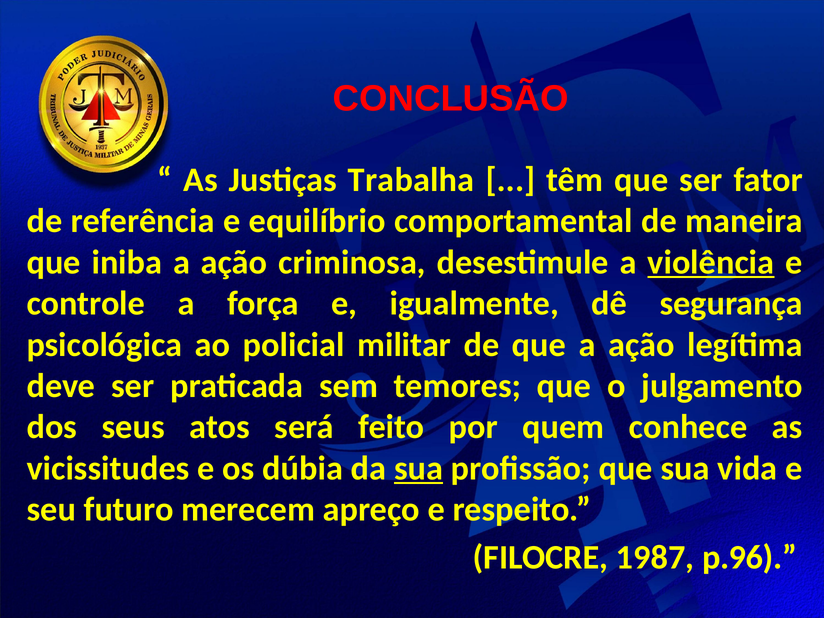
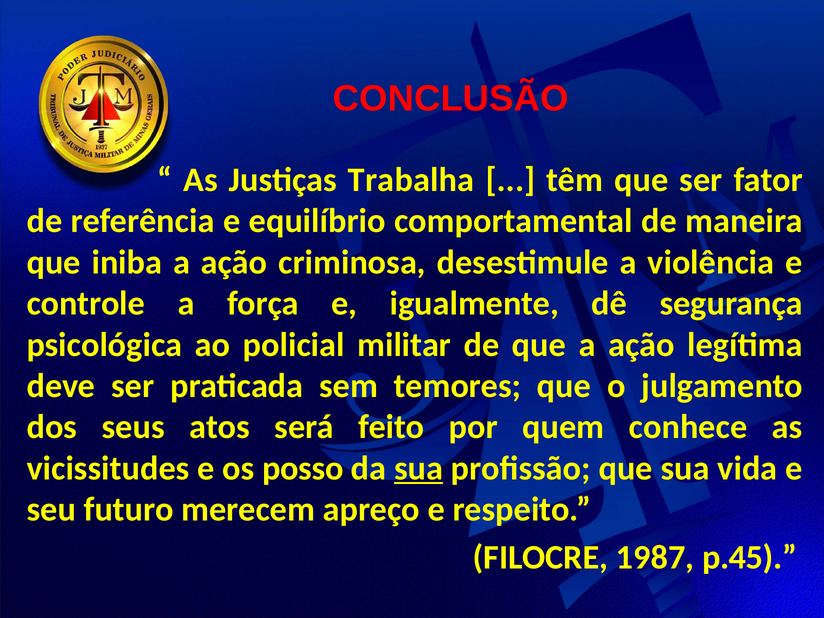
violência underline: present -> none (711, 262)
dúbia: dúbia -> posso (303, 468)
p.96: p.96 -> p.45 (750, 558)
